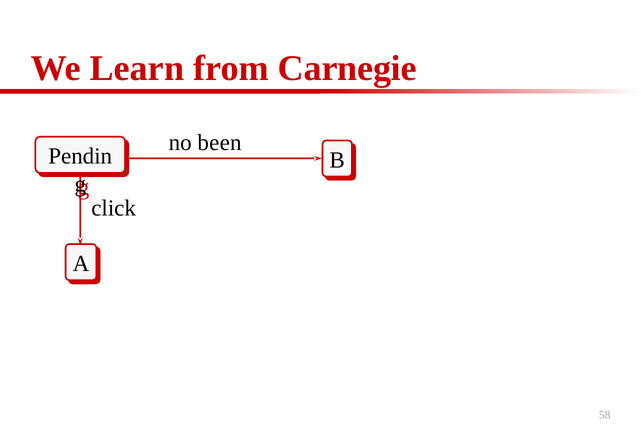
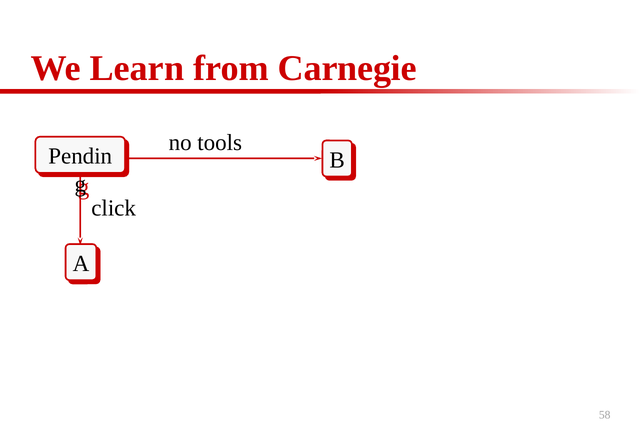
been: been -> tools (220, 142)
